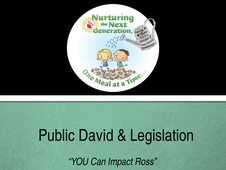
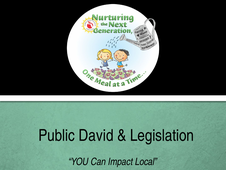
Ross: Ross -> Local (146, 161)
